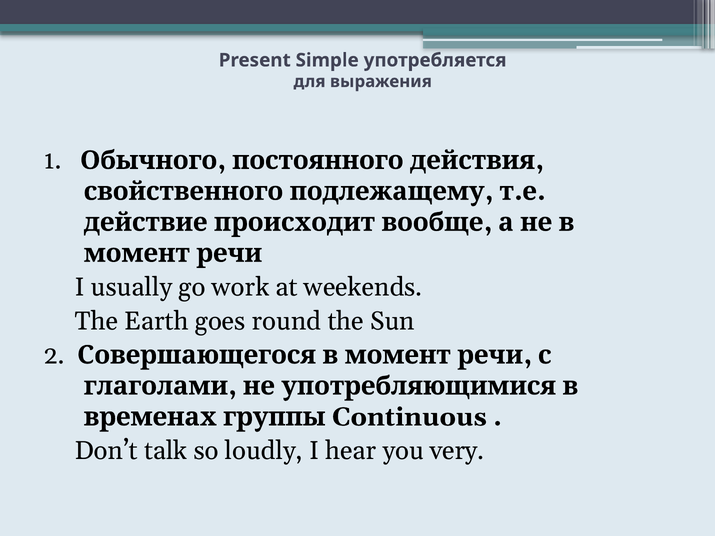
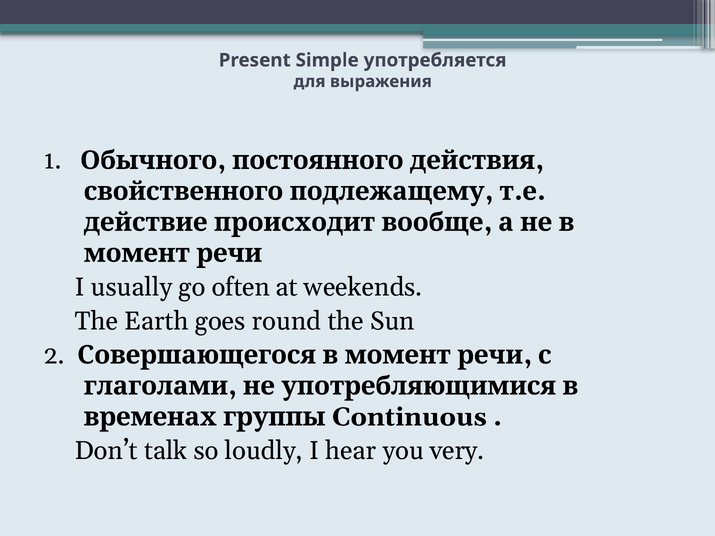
work: work -> often (241, 287)
